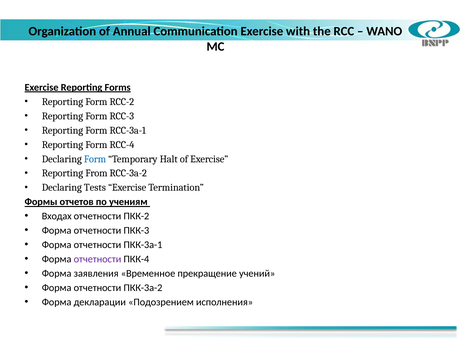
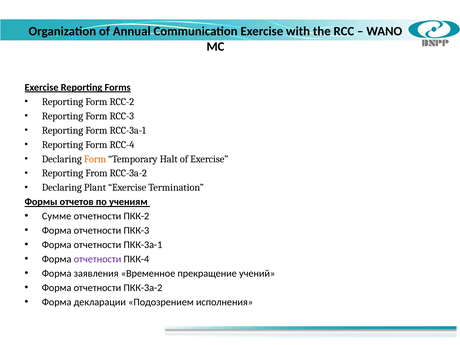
Form colour: blue -> orange (95, 159)
Tests: Tests -> Plant (95, 188)
Входах: Входах -> Сумме (57, 216)
